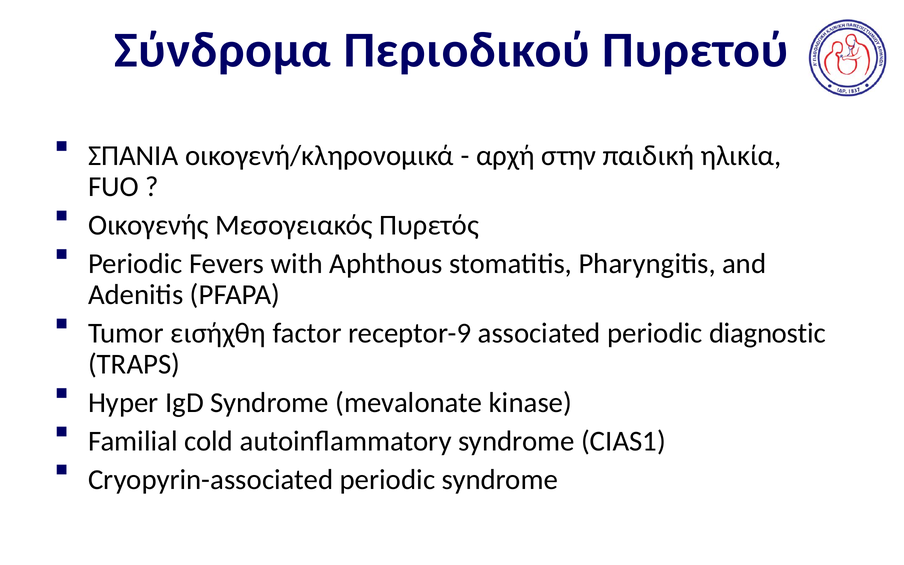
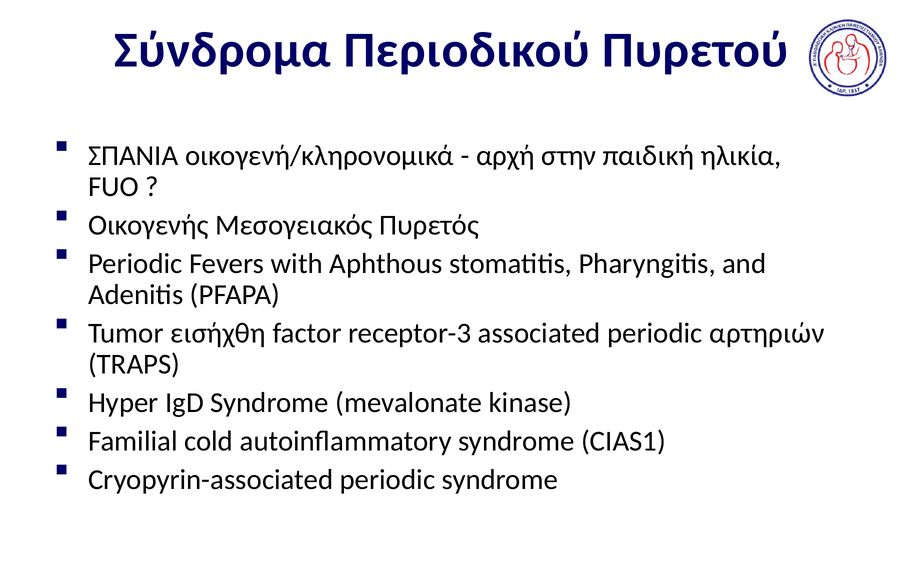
receptor-9: receptor-9 -> receptor-3 (410, 333)
diagnostic: diagnostic -> αρτηριών (767, 333)
